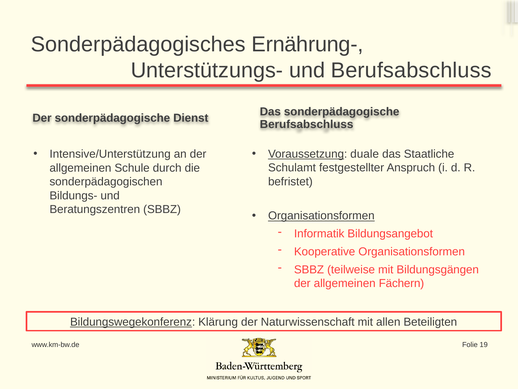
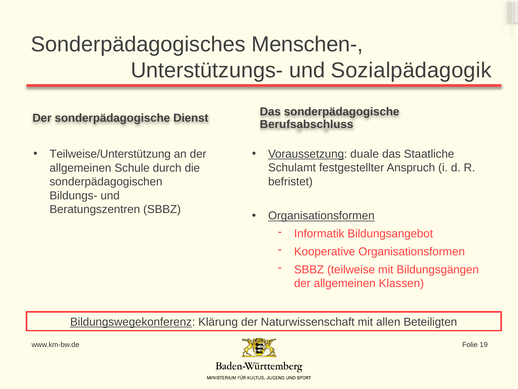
Ernährung-: Ernährung- -> Menschen- (307, 44)
und Berufsabschluss: Berufsabschluss -> Sozialpädagogik (411, 70)
Intensive/Unterstützung: Intensive/Unterstützung -> Teilweise/Unterstützung (110, 154)
Fächern: Fächern -> Klassen (401, 283)
